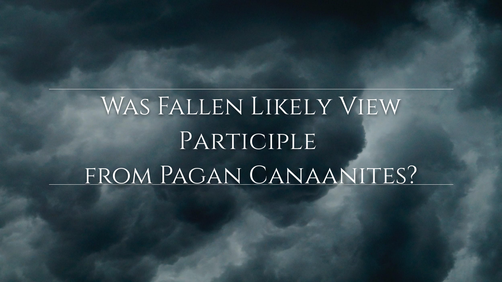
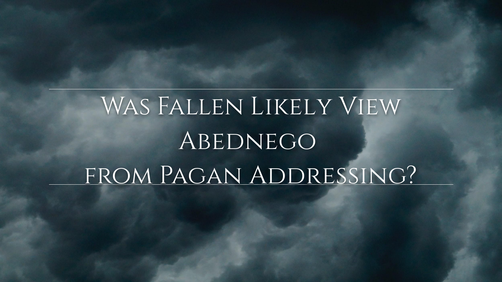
Participle: Participle -> Abednego (248, 141)
Canaanites: Canaanites -> Addressing (333, 176)
